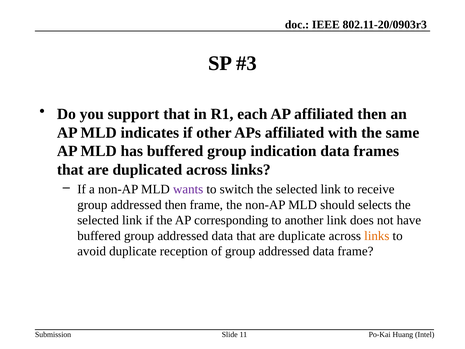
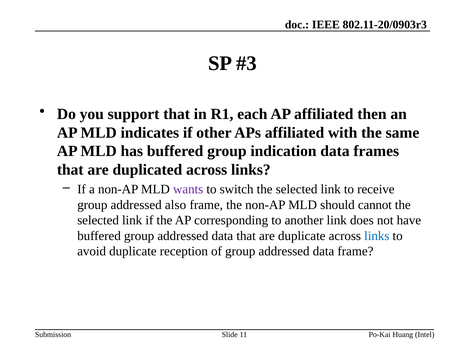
addressed then: then -> also (176, 205)
selects: selects -> cannot (375, 205)
links colour: orange -> blue (377, 236)
